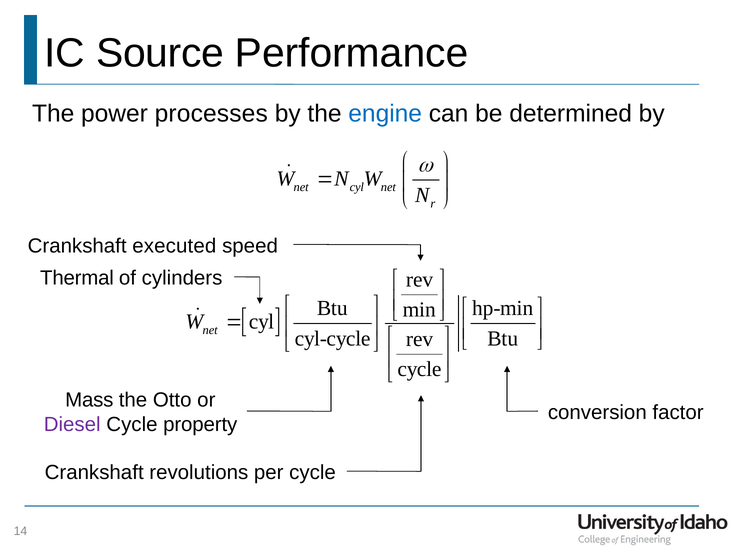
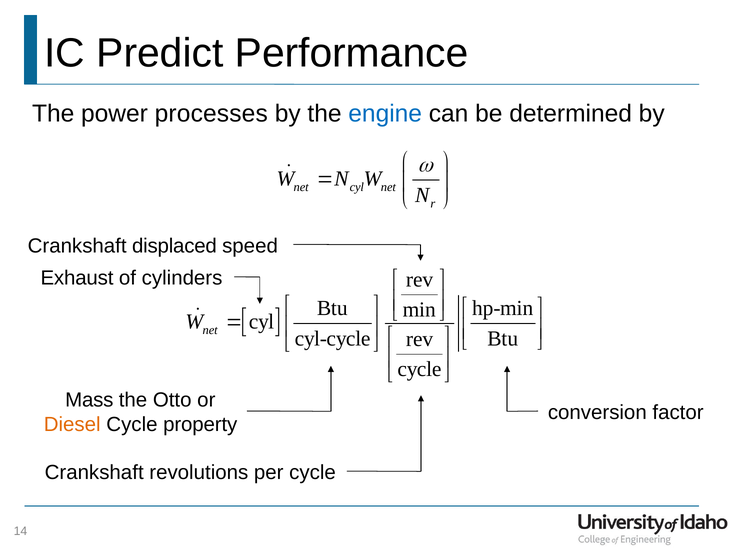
Source: Source -> Predict (160, 53)
executed: executed -> displaced (174, 246)
Thermal: Thermal -> Exhaust (77, 278)
Diesel colour: purple -> orange (72, 425)
